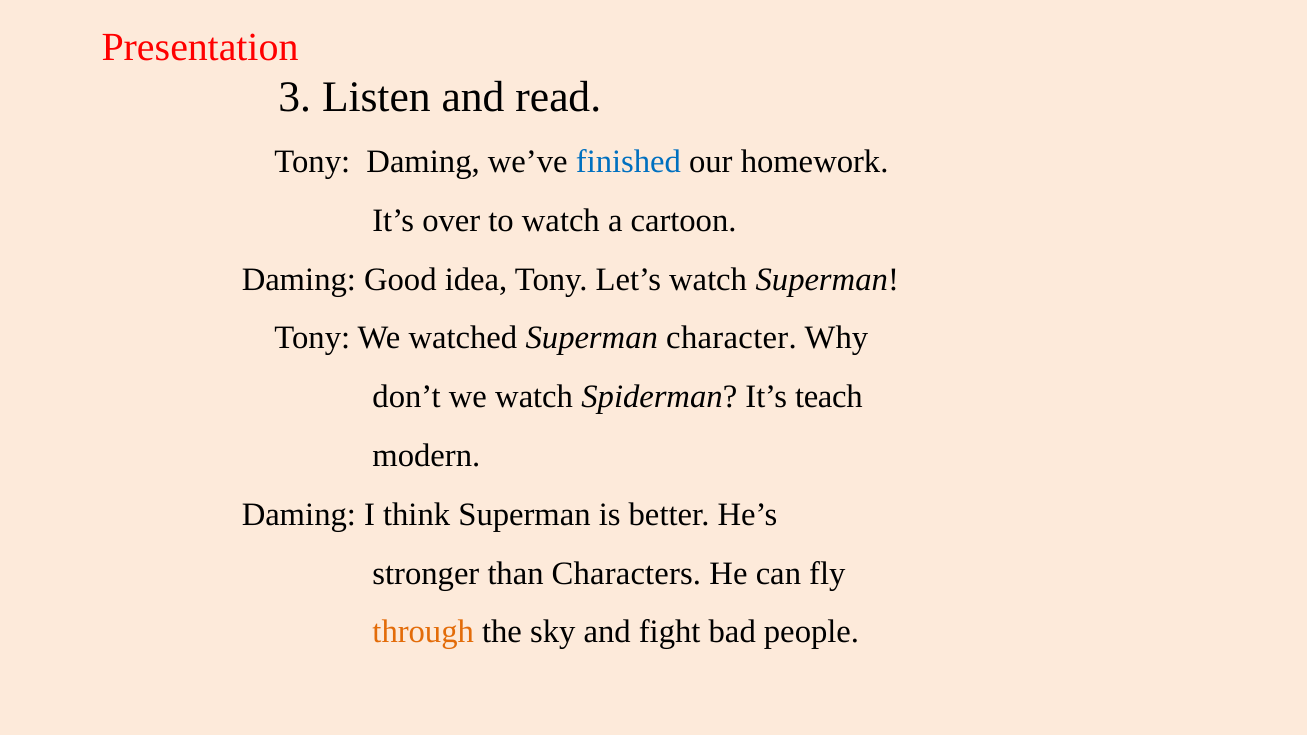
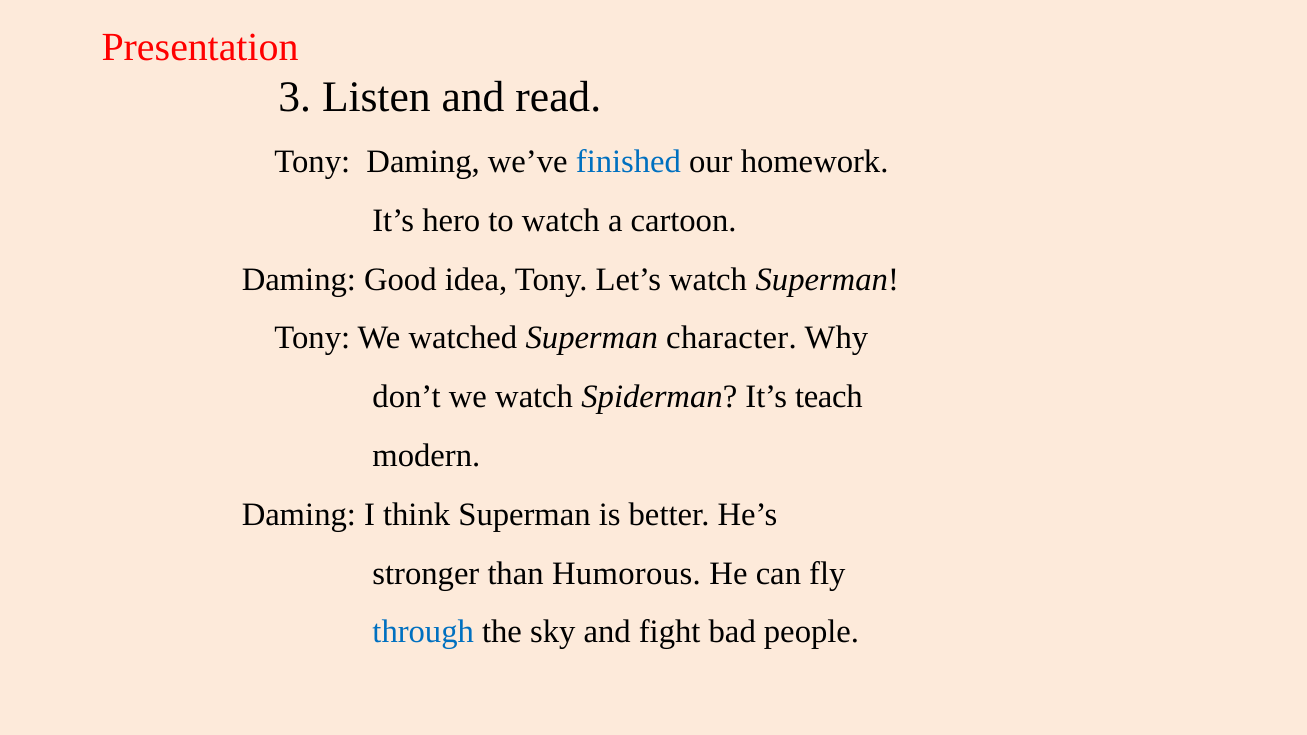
over: over -> hero (451, 221)
Characters: Characters -> Humorous (626, 574)
through colour: orange -> blue (423, 632)
